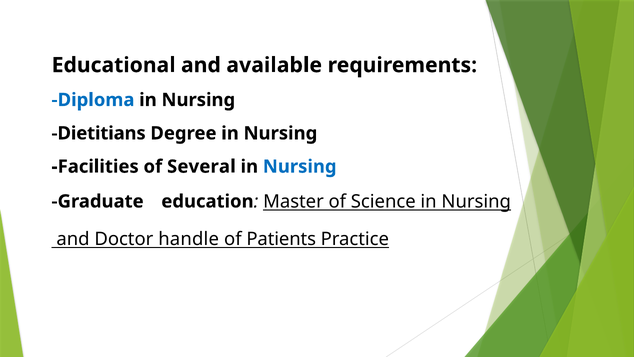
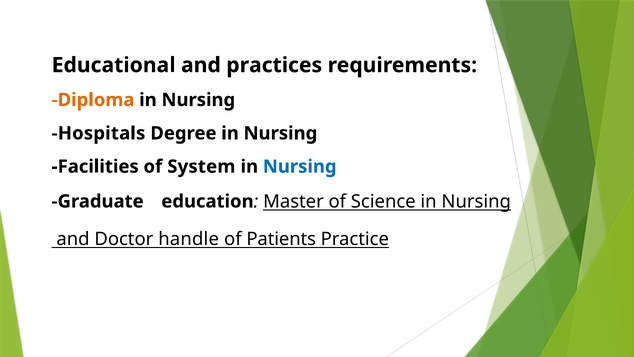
available: available -> practices (274, 65)
Diploma colour: blue -> orange (93, 100)
Dietitians: Dietitians -> Hospitals (99, 133)
Several: Several -> System (201, 166)
